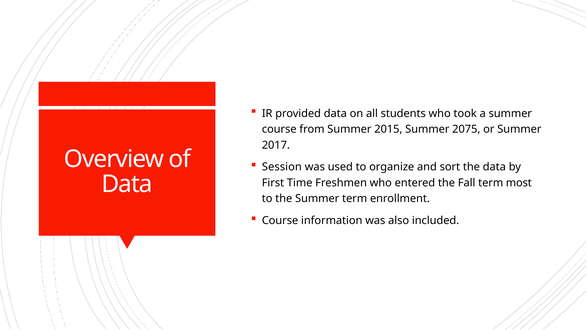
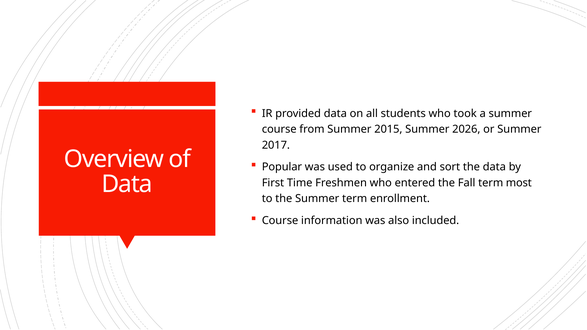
2075: 2075 -> 2026 (466, 129)
Session: Session -> Popular (282, 167)
